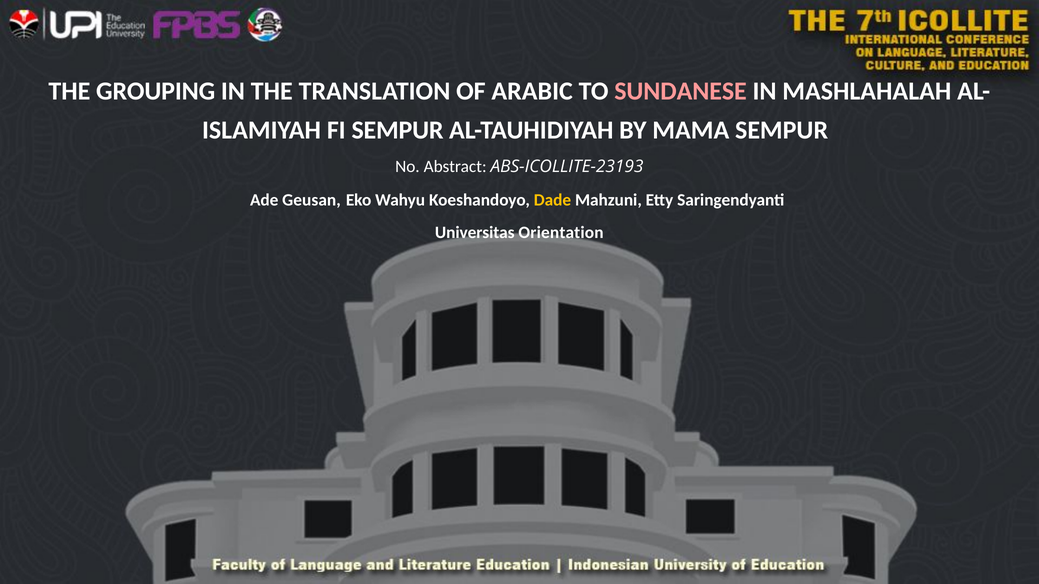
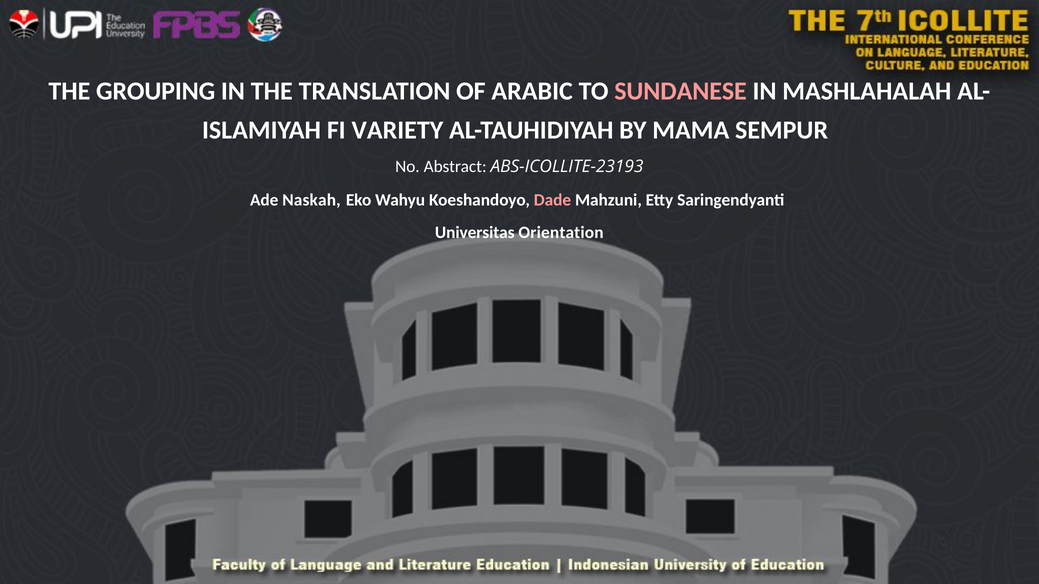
FI SEMPUR: SEMPUR -> VARIETY (397, 130)
Geusan: Geusan -> Naskah (311, 200)
Dade colour: yellow -> pink (552, 200)
